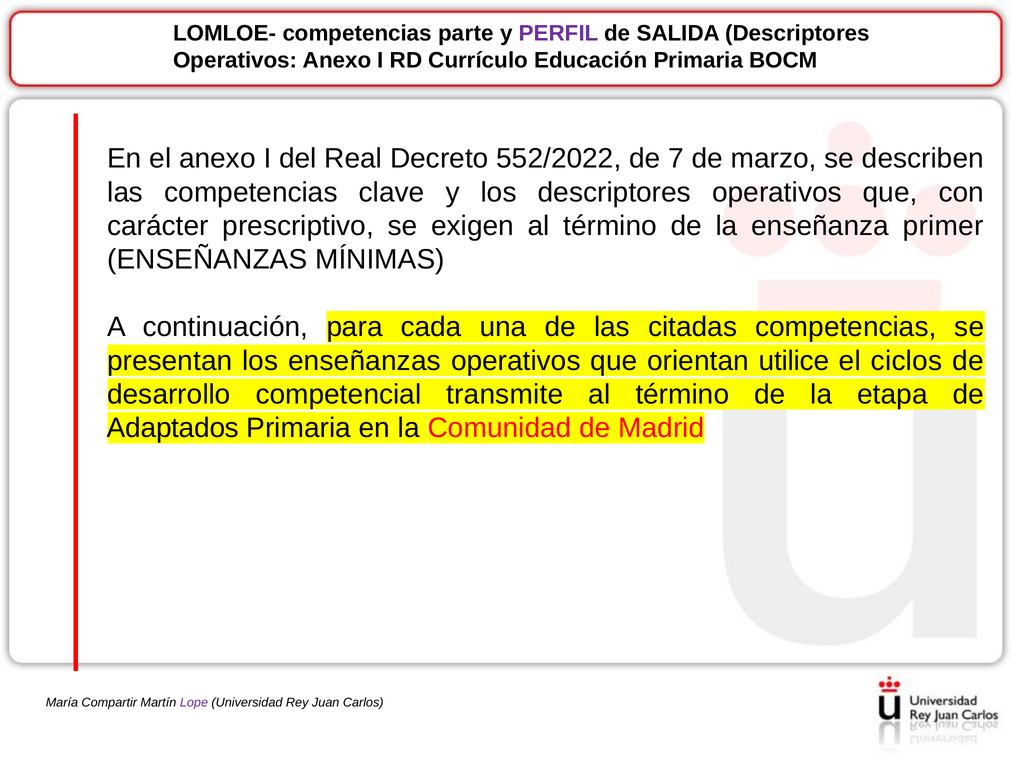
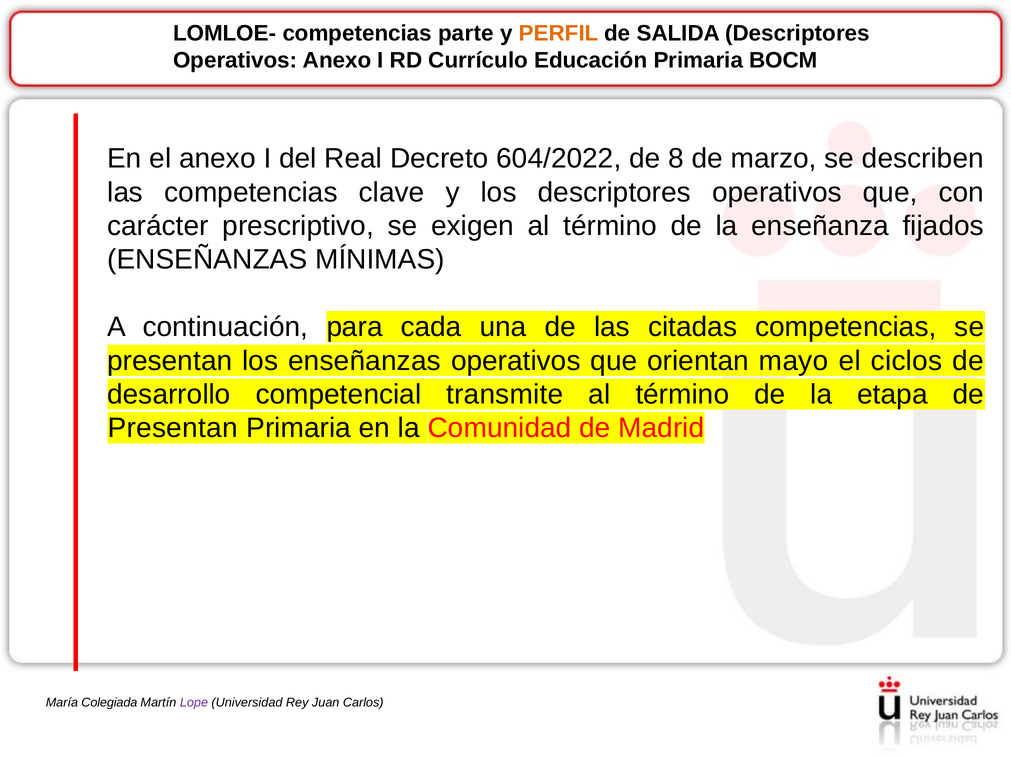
PERFIL colour: purple -> orange (559, 33)
552/2022: 552/2022 -> 604/2022 (559, 159)
7: 7 -> 8 (676, 159)
primer: primer -> fijados (943, 226)
utilice: utilice -> mayo (794, 361)
Adaptados: Adaptados -> Presentan (173, 428)
Compartir: Compartir -> Colegiada (109, 703)
